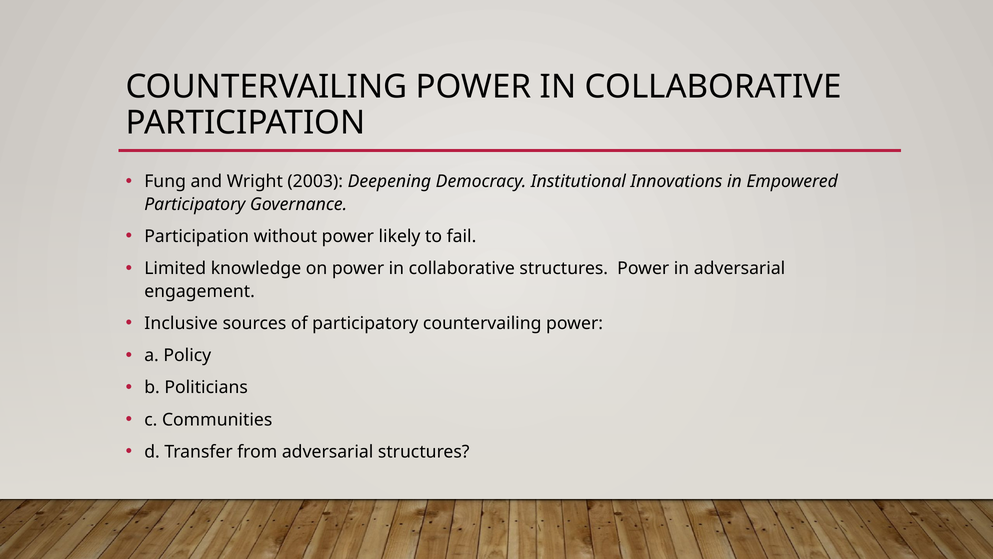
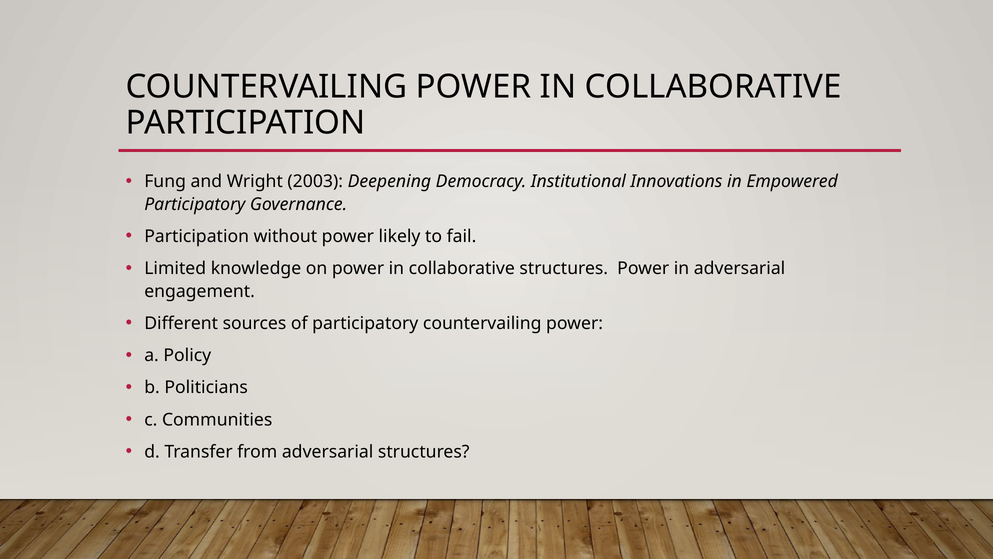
Inclusive: Inclusive -> Different (181, 323)
